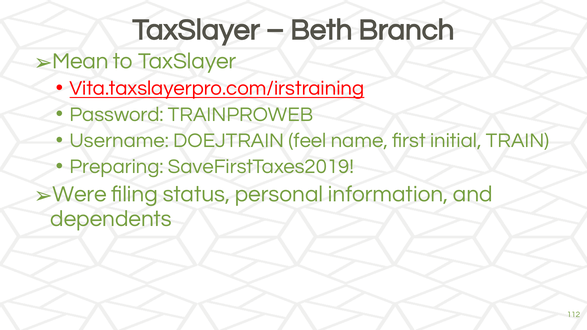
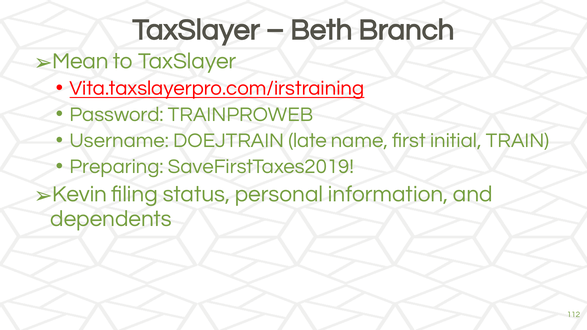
feel: feel -> late (308, 140)
Were: Were -> Kevin (80, 194)
